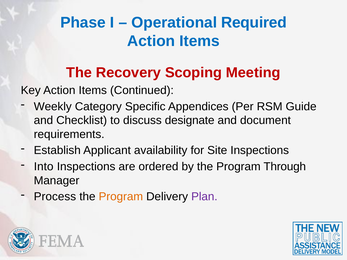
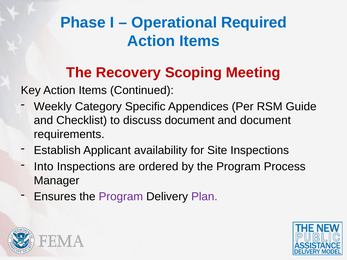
discuss designate: designate -> document (190, 121)
Through: Through -> Process (285, 167)
Process: Process -> Ensures (55, 197)
Program colour: orange -> purple (121, 197)
